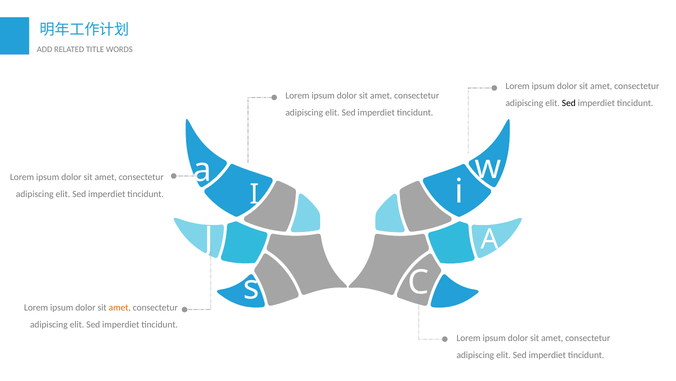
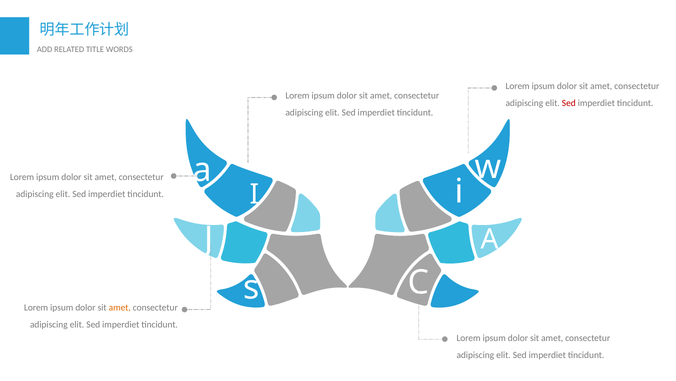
Sed colour: black -> red (569, 103)
